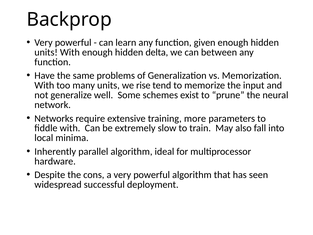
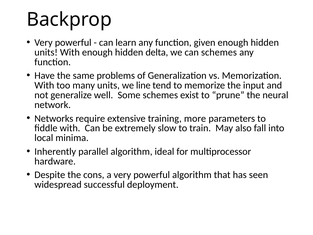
can between: between -> schemes (219, 52)
rise: rise -> line (143, 85)
